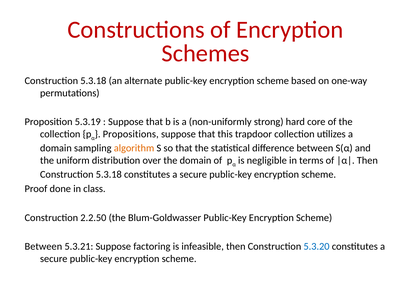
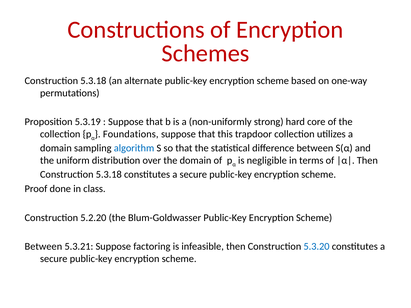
Propositions: Propositions -> Foundations (131, 134)
algorithm colour: orange -> blue (134, 148)
2.2.50: 2.2.50 -> 5.2.20 (93, 218)
